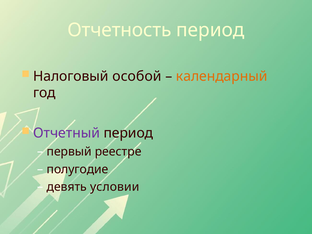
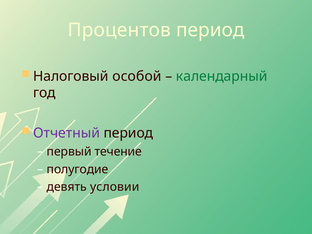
Отчетность: Отчетность -> Процентов (119, 30)
календарный colour: orange -> green (222, 76)
реестре: реестре -> течение (118, 152)
